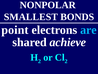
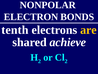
SMALLEST: SMALLEST -> ELECTRON (31, 17)
point: point -> tenth (15, 30)
are colour: light blue -> yellow (88, 30)
